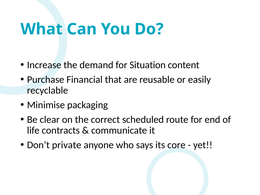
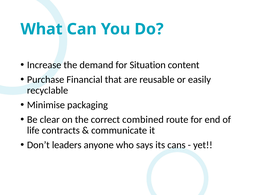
scheduled: scheduled -> combined (143, 120)
private: private -> leaders (67, 145)
core: core -> cans (176, 145)
